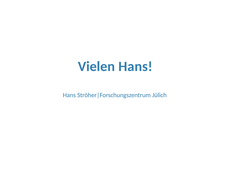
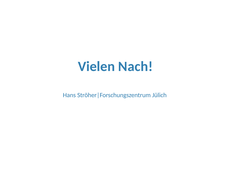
Vielen Hans: Hans -> Nach (135, 67)
